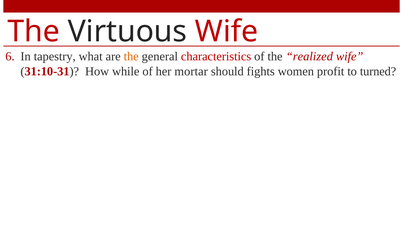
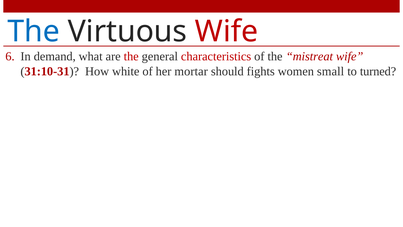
The colour: red -> blue (34, 31)
tapestry: tapestry -> demand (55, 56)
the colour: orange -> red (131, 56)
realized: realized -> mistreat (309, 56)
while: while -> white (126, 71)
profit: profit -> small (331, 71)
